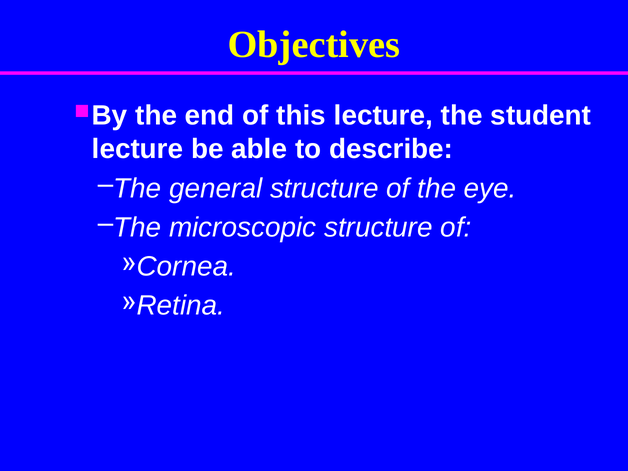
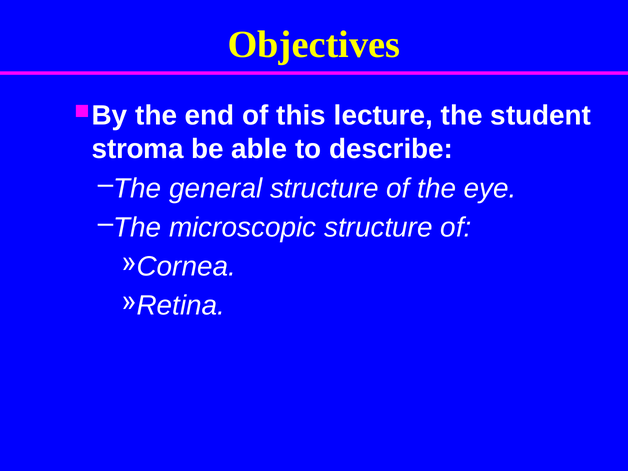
lecture: lecture -> stroma (138, 149)
